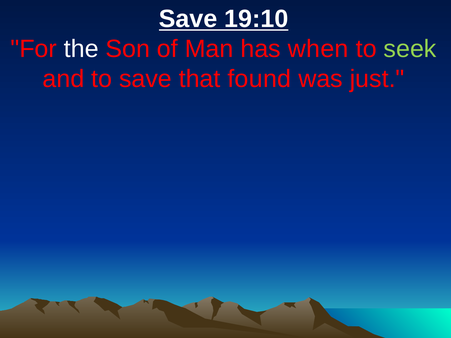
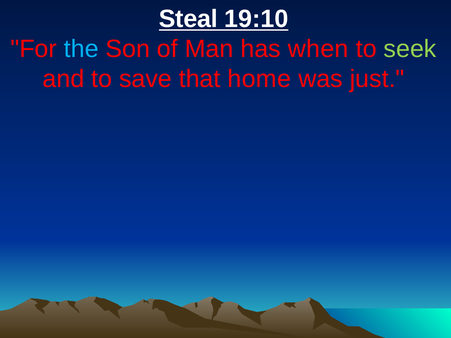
Save: Save -> Steal (188, 19)
the colour: white -> light blue (81, 49)
found: found -> home (259, 79)
